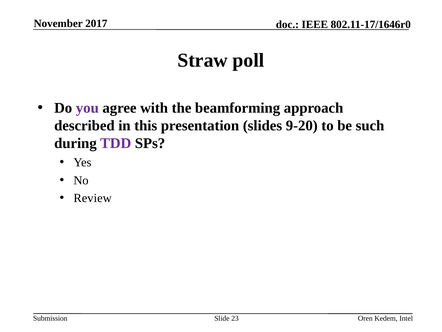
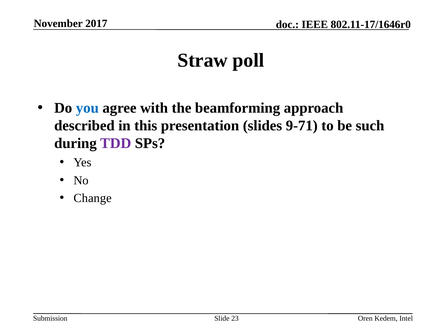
you colour: purple -> blue (87, 108)
9-20: 9-20 -> 9-71 (302, 126)
Review: Review -> Change (93, 198)
